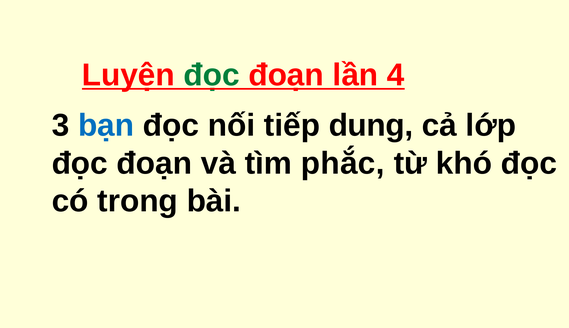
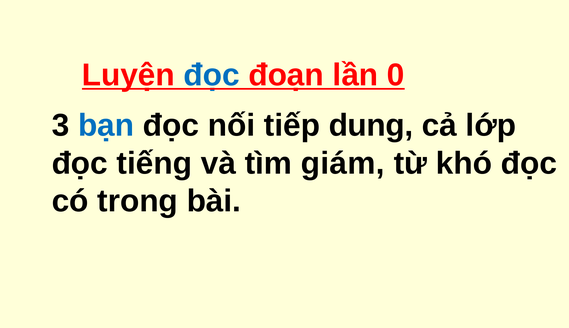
đọc colour: green -> blue (212, 75)
4: 4 -> 0 (396, 75)
đoạn: đoạn -> tiếng (154, 163)
phắc: phắc -> giám (343, 163)
